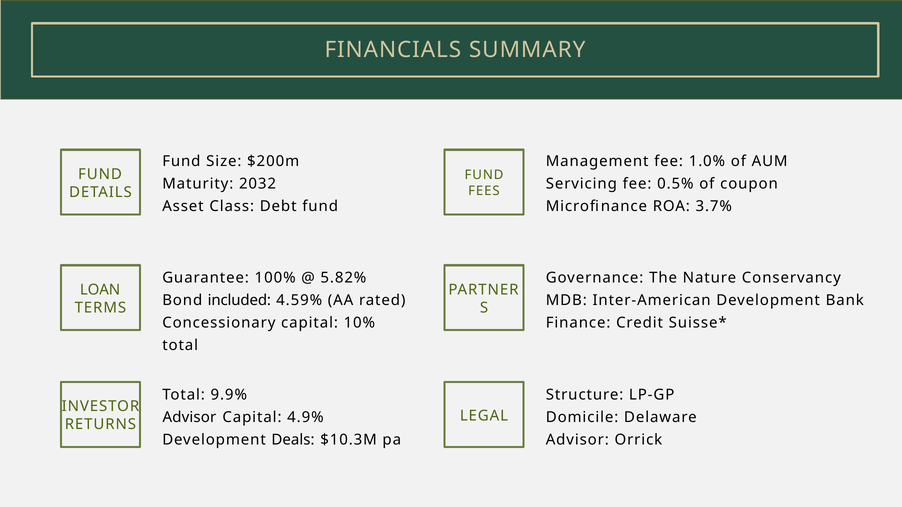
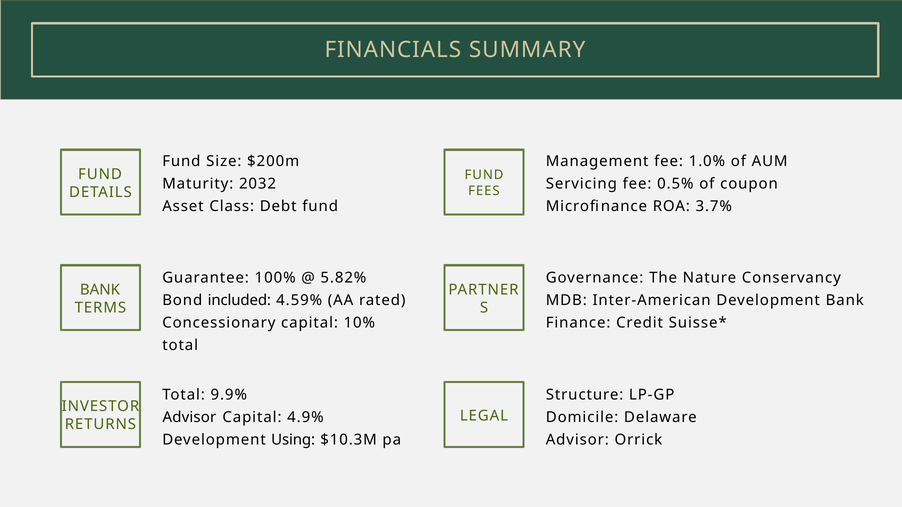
LOAN: LOAN -> BANK (100, 290)
Deals: Deals -> Using (293, 440)
